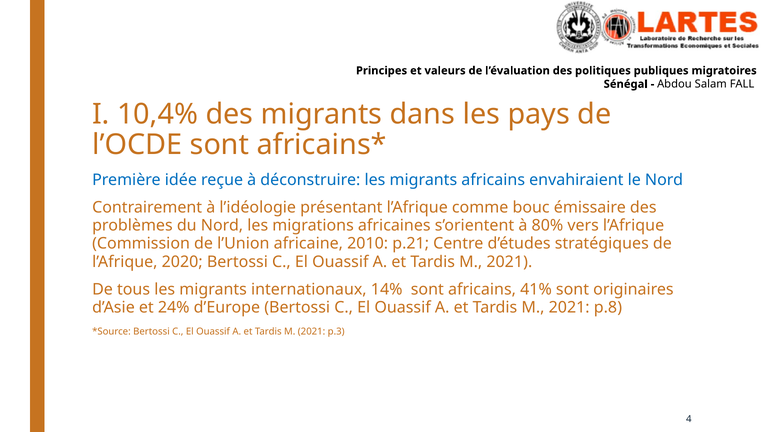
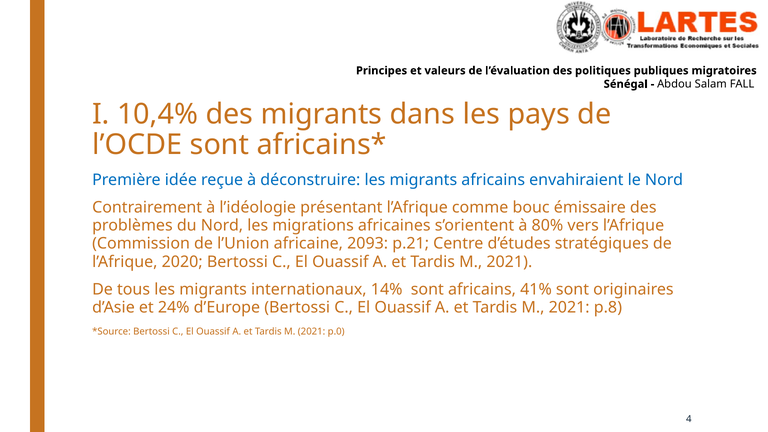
2010: 2010 -> 2093 (368, 244)
p.3: p.3 -> p.0 (336, 331)
